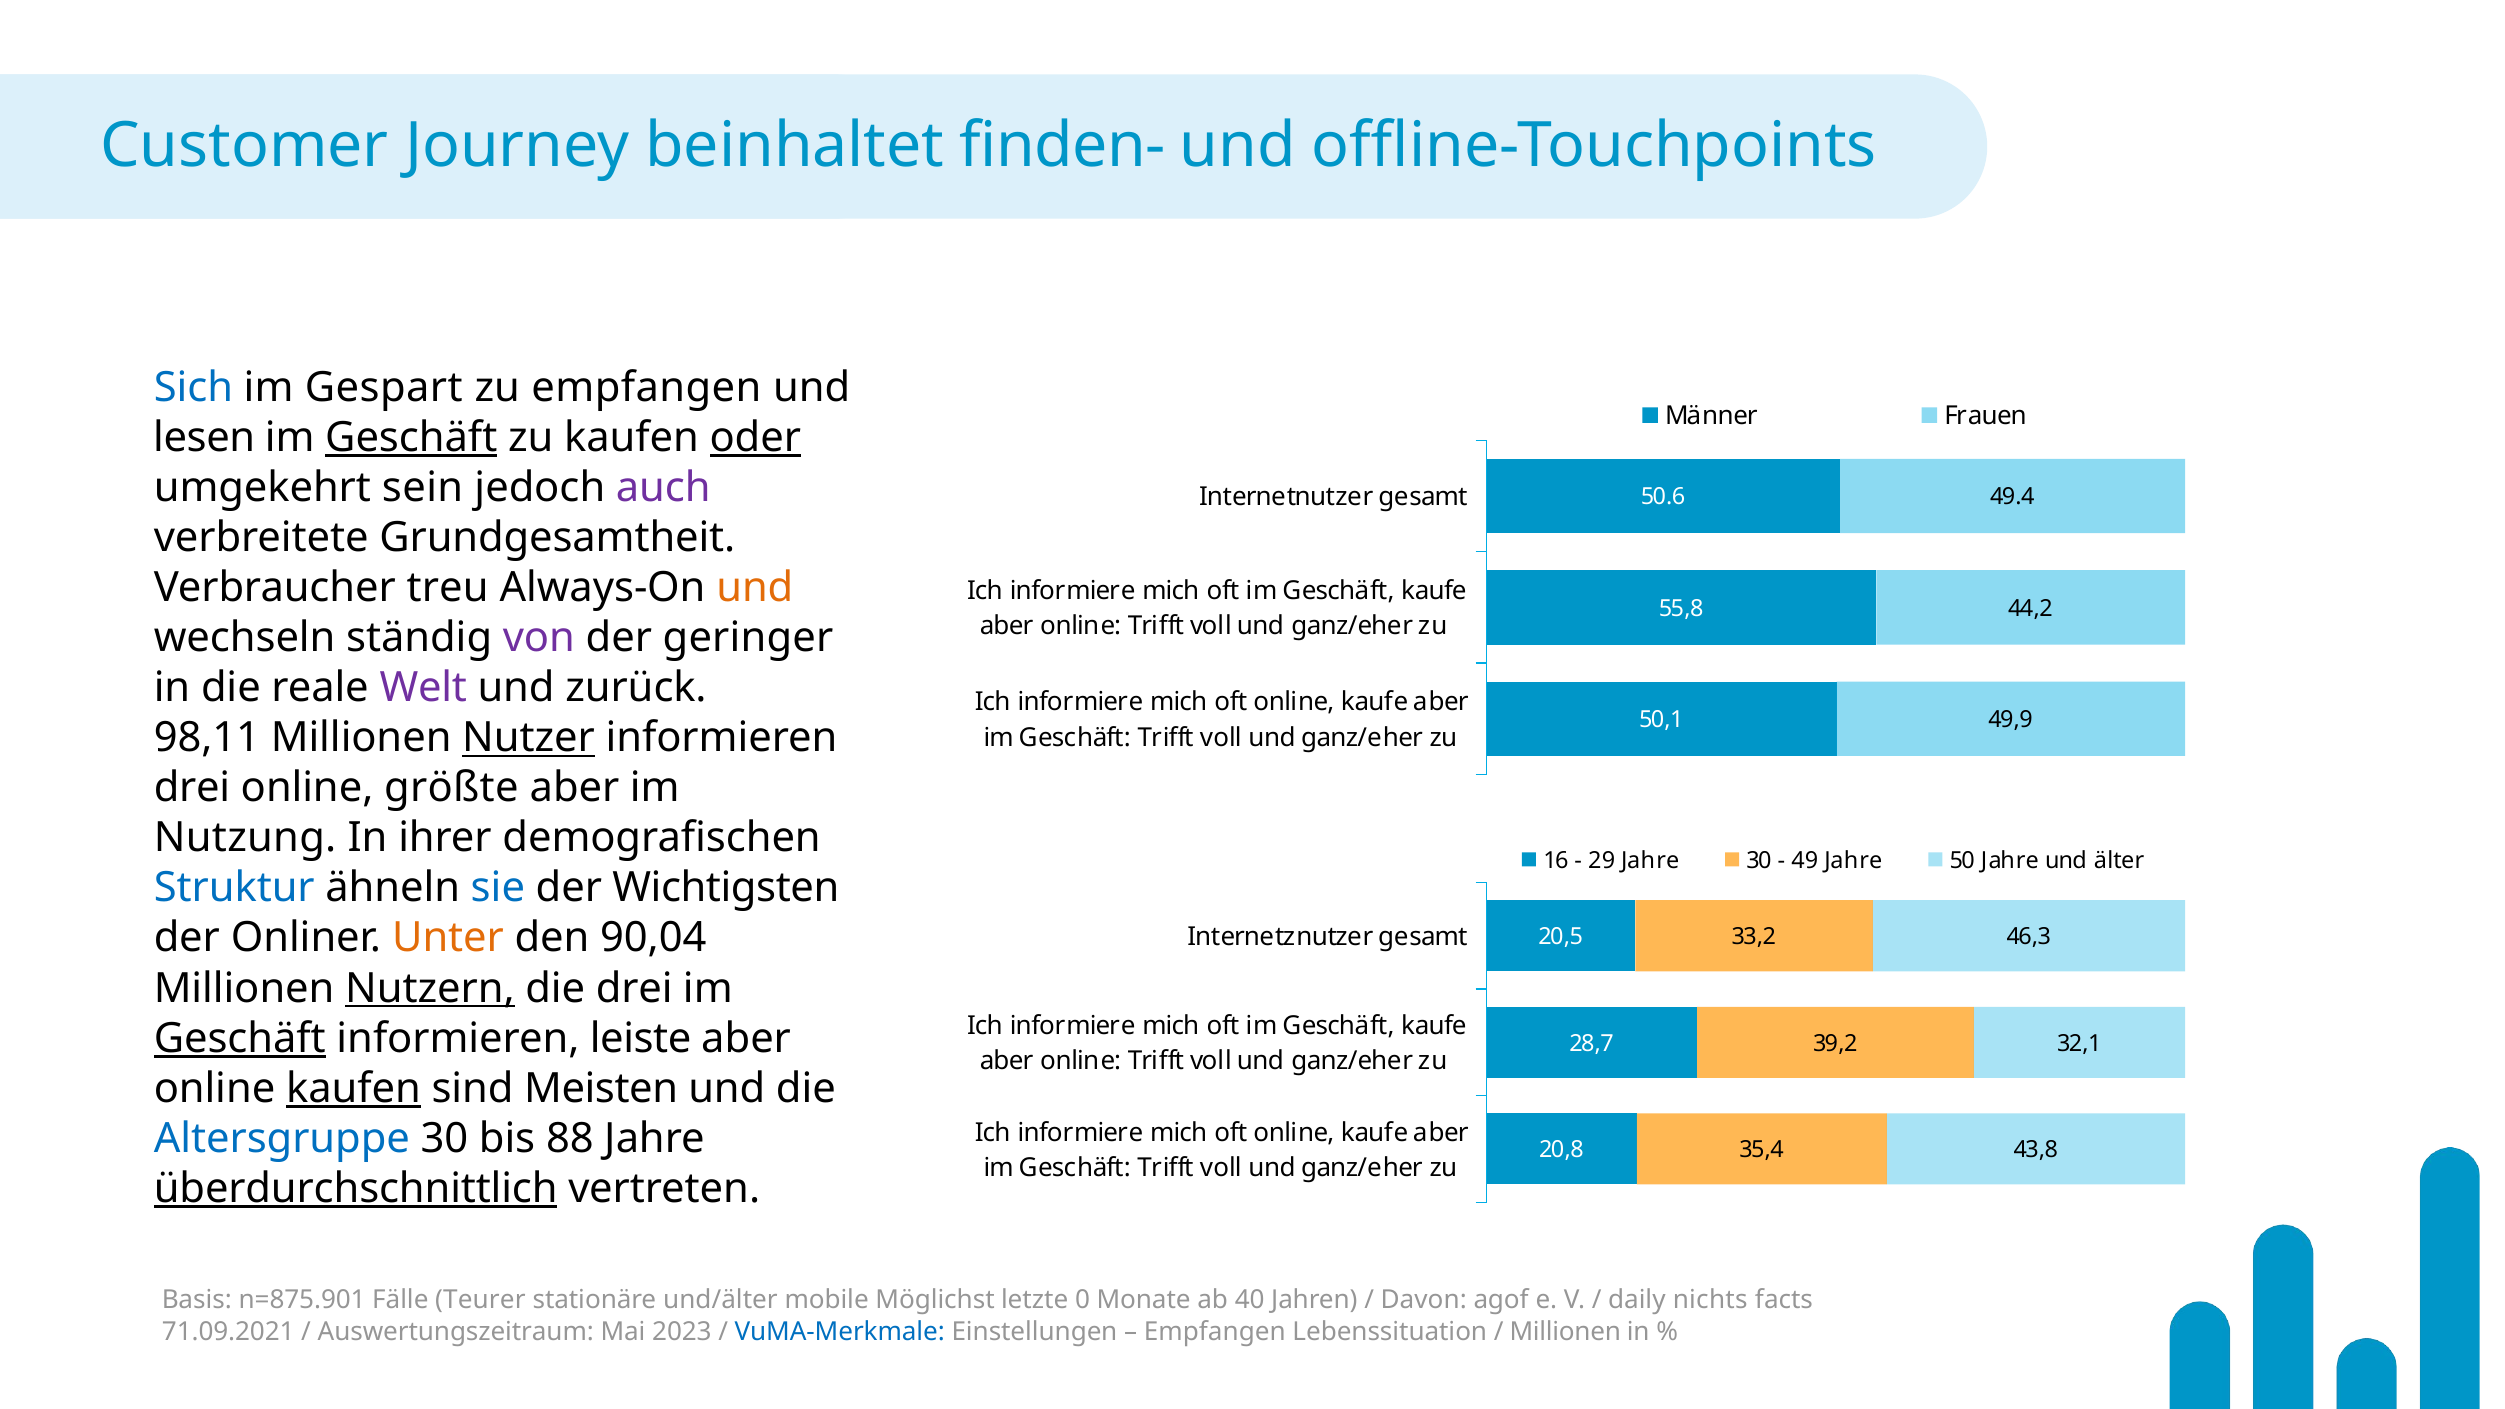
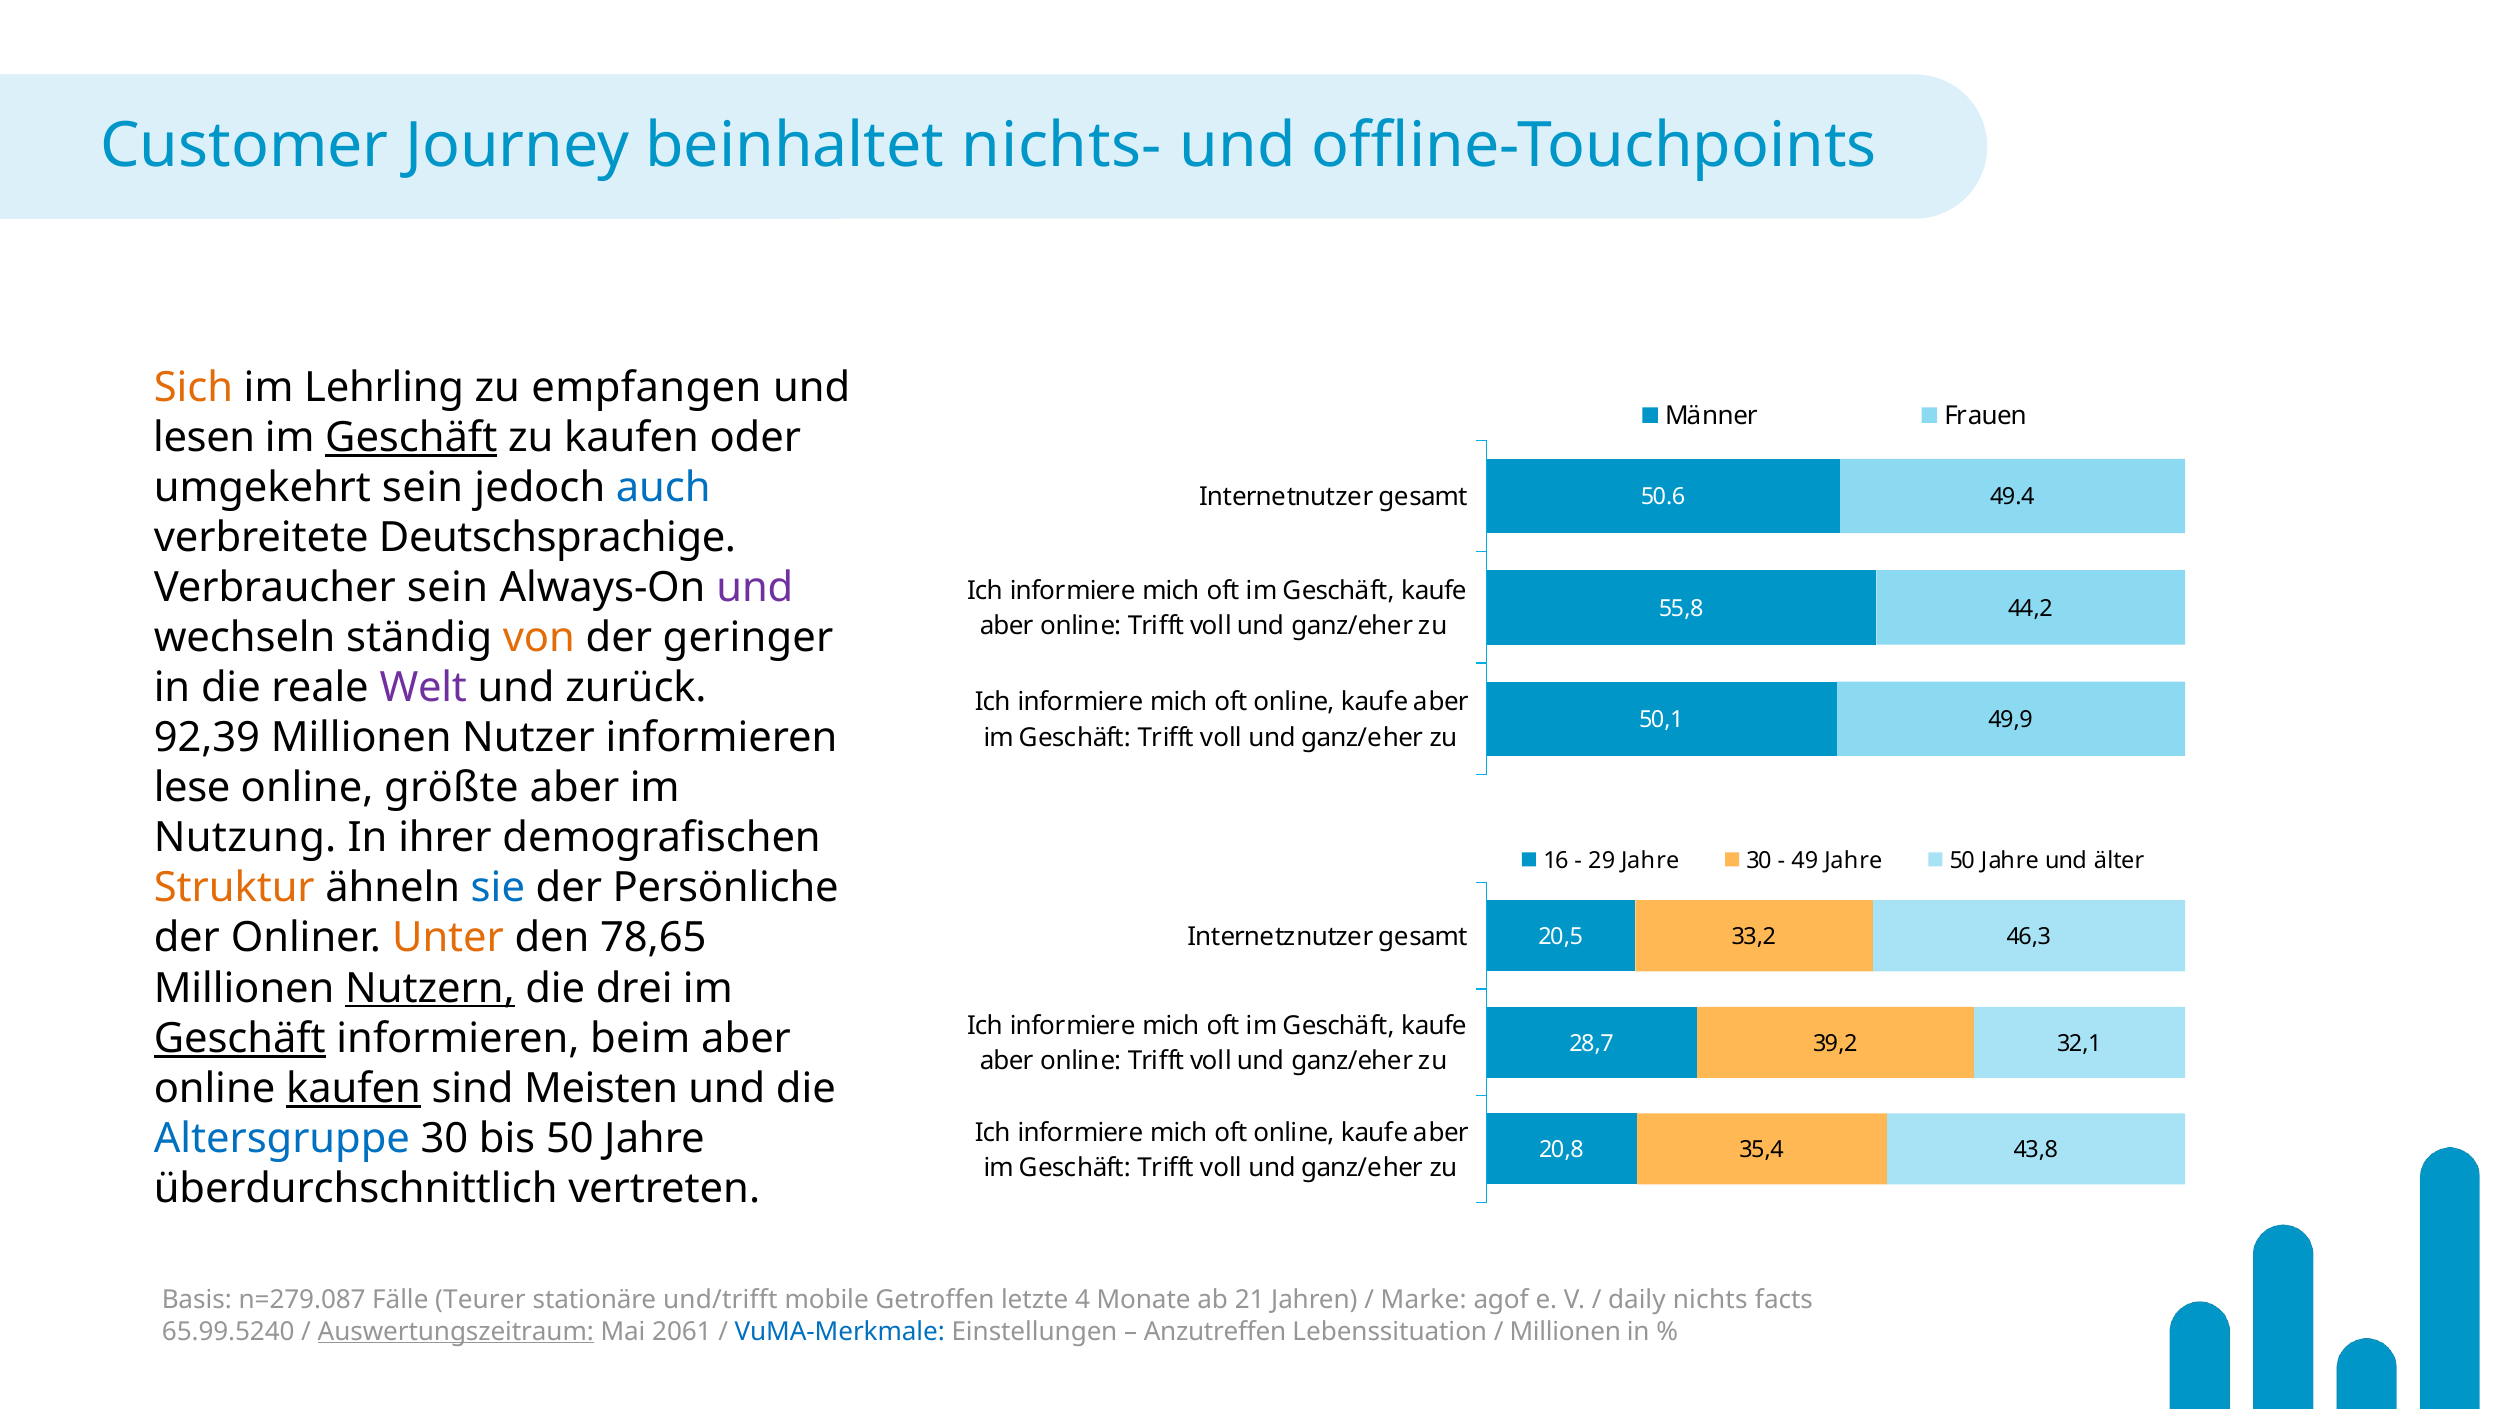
finden-: finden- -> nichts- (1062, 146)
Sich colour: blue -> orange (194, 387)
Gespart: Gespart -> Lehrling (384, 387)
oder underline: present -> none (755, 437)
auch colour: purple -> blue (663, 488)
Grundgesamtheit: Grundgesamtheit -> Deutschsprachige (558, 538)
Verbraucher treu: treu -> sein (448, 588)
und colour: orange -> purple (755, 588)
von colour: purple -> orange (539, 638)
98,11: 98,11 -> 92,39 (207, 738)
Nutzer underline: present -> none (529, 738)
drei: drei -> lese (192, 788)
Struktur colour: blue -> orange (234, 888)
Wichtigsten: Wichtigsten -> Persönliche (726, 888)
90,04: 90,04 -> 78,65 (653, 938)
leiste: leiste -> beim (640, 1038)
bis 88: 88 -> 50 (570, 1139)
überdurchschnittlich underline: present -> none (356, 1189)
n=875.901: n=875.901 -> n=279.087 (302, 1300)
und/älter: und/älter -> und/trifft (720, 1300)
Möglichst: Möglichst -> Getroffen (935, 1300)
0: 0 -> 4 (1083, 1300)
40: 40 -> 21 (1250, 1300)
Davon: Davon -> Marke (1424, 1300)
71.09.2021: 71.09.2021 -> 65.99.5240 (228, 1331)
Auswertungszeitraum underline: none -> present (456, 1331)
2023: 2023 -> 2061 (682, 1331)
Empfangen: Empfangen -> Anzutreffen (1215, 1331)
